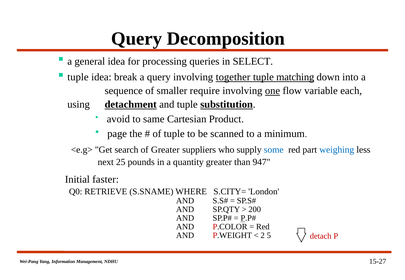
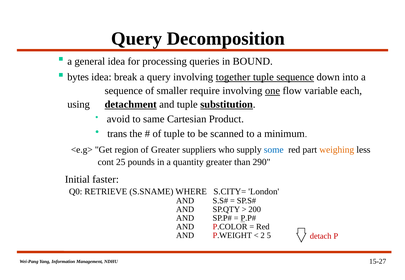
SELECT: SELECT -> BOUND (253, 62)
tuple: tuple -> bytes (78, 77)
tuple matching: matching -> sequence (295, 77)
page: page -> trans (117, 134)
search: search -> region (127, 150)
weighing colour: blue -> orange (337, 150)
next: next -> cont (106, 162)
947: 947 -> 290 (262, 162)
